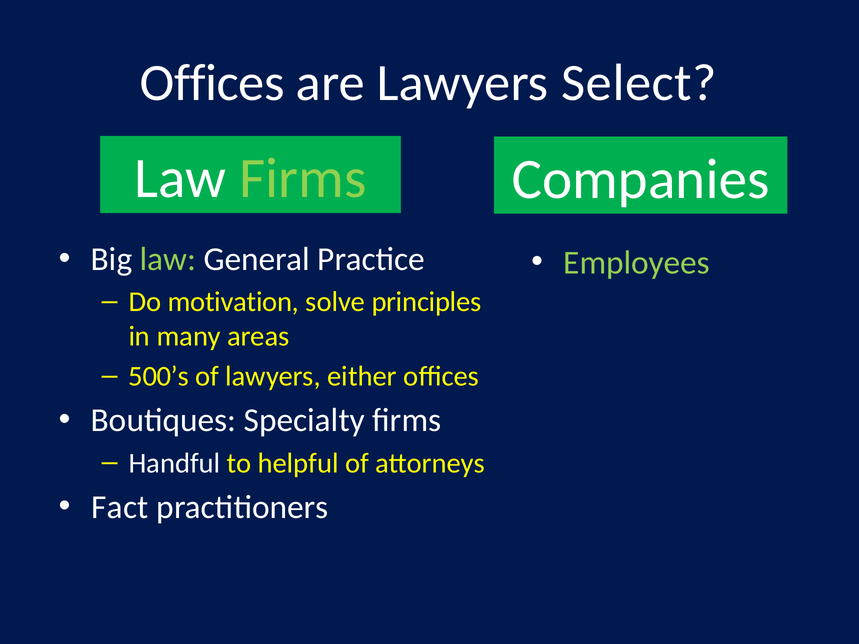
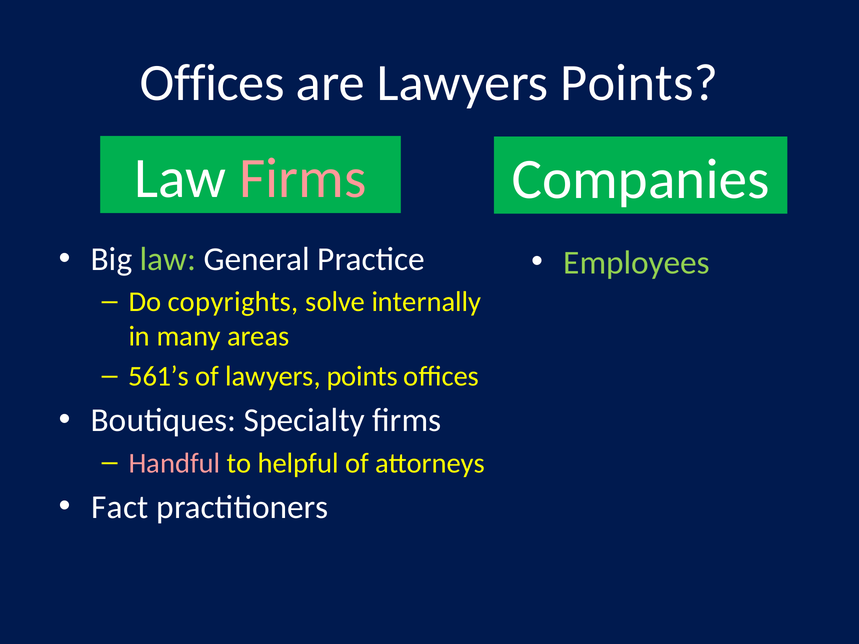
are Lawyers Select: Select -> Points (639, 83)
Firms colour: light green -> pink (303, 179)
motivation: motivation -> copyrights (233, 302)
principles: principles -> internally (426, 302)
500’s: 500’s -> 561’s (159, 376)
of lawyers either: either -> points (362, 376)
Handful colour: white -> pink (174, 463)
